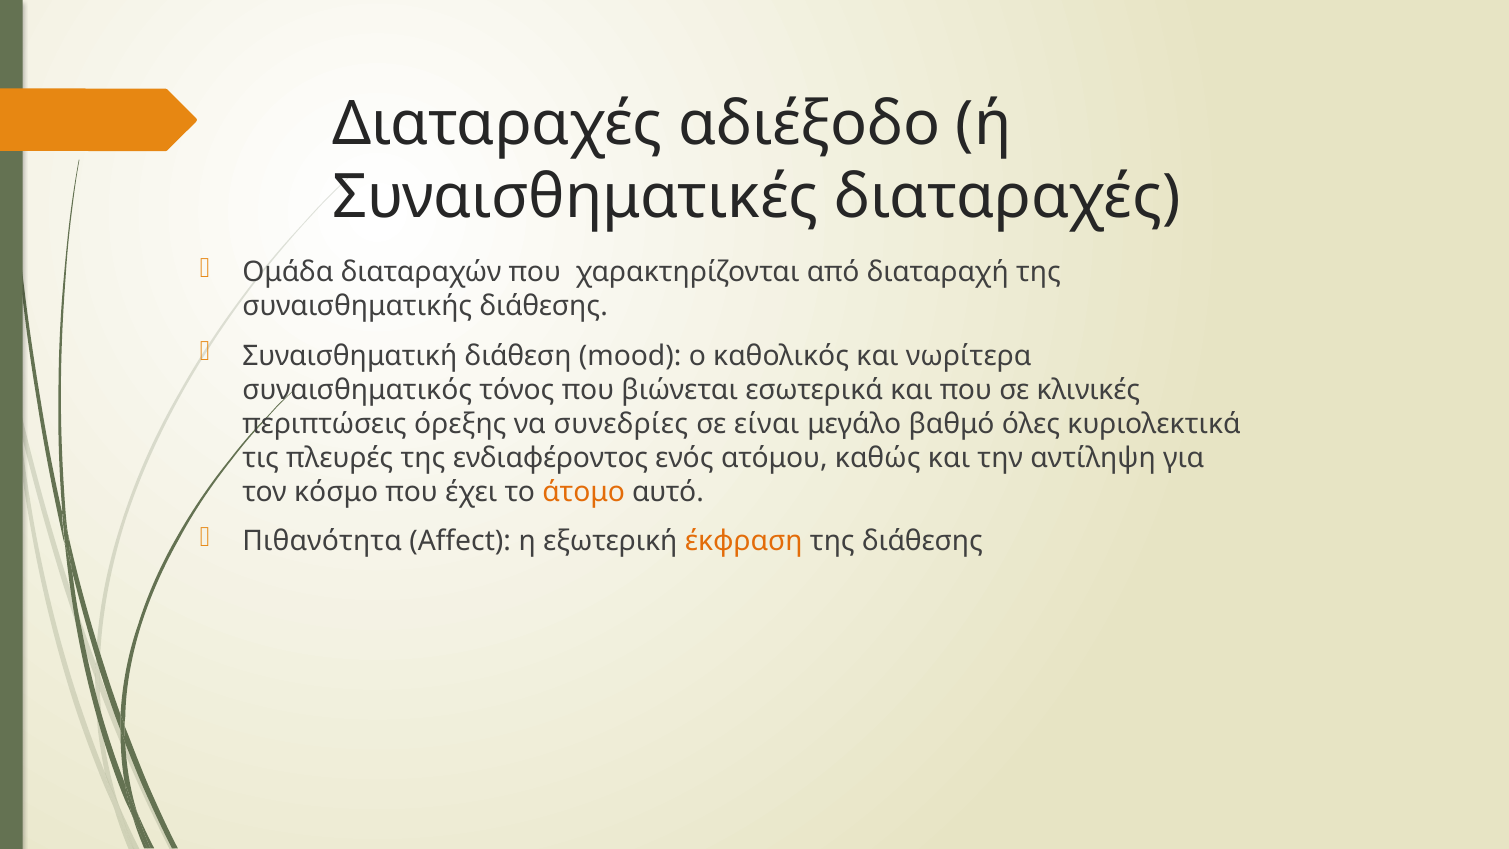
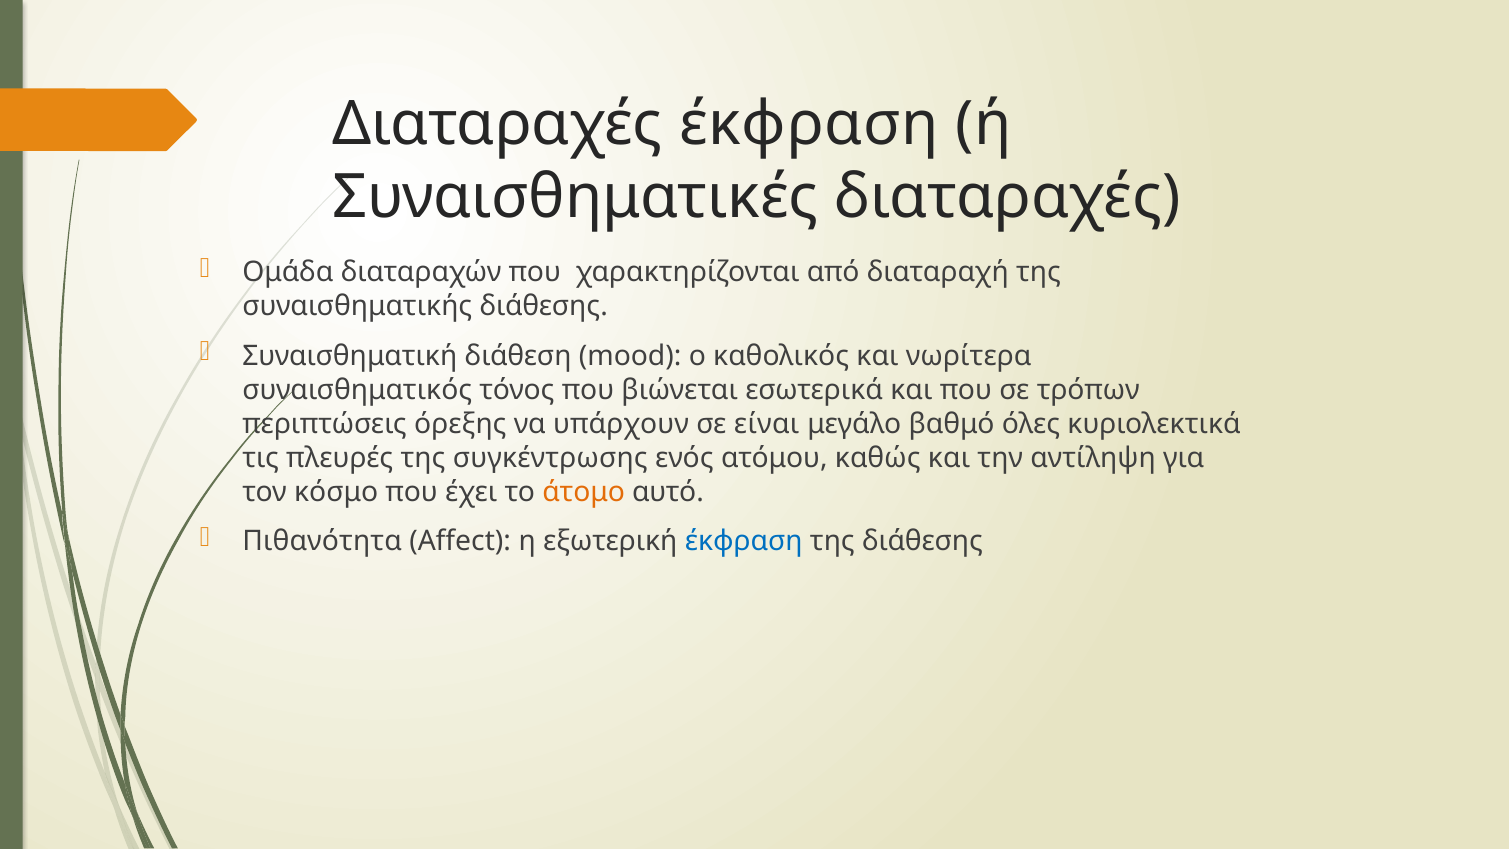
Διαταραχές αδιέξοδο: αδιέξοδο -> έκφραση (809, 124)
κλινικές: κλινικές -> τρόπων (1088, 390)
συνεδρίες: συνεδρίες -> υπάρχουν (621, 424)
ενδιαφέροντος: ενδιαφέροντος -> συγκέντρωσης (550, 458)
έκφραση colour: orange -> blue (744, 541)
